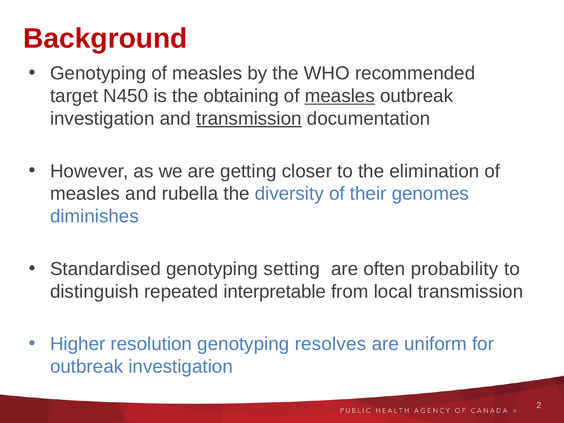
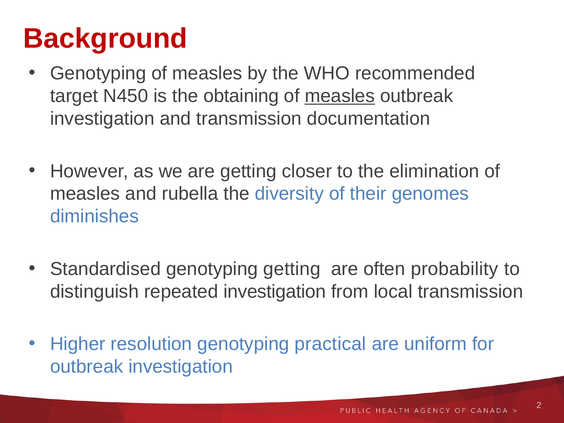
transmission underline: present -> none (249, 119)
genotyping setting: setting -> getting (292, 269)
repeated interpretable: interpretable -> investigation (275, 291)
resolves: resolves -> practical (330, 344)
